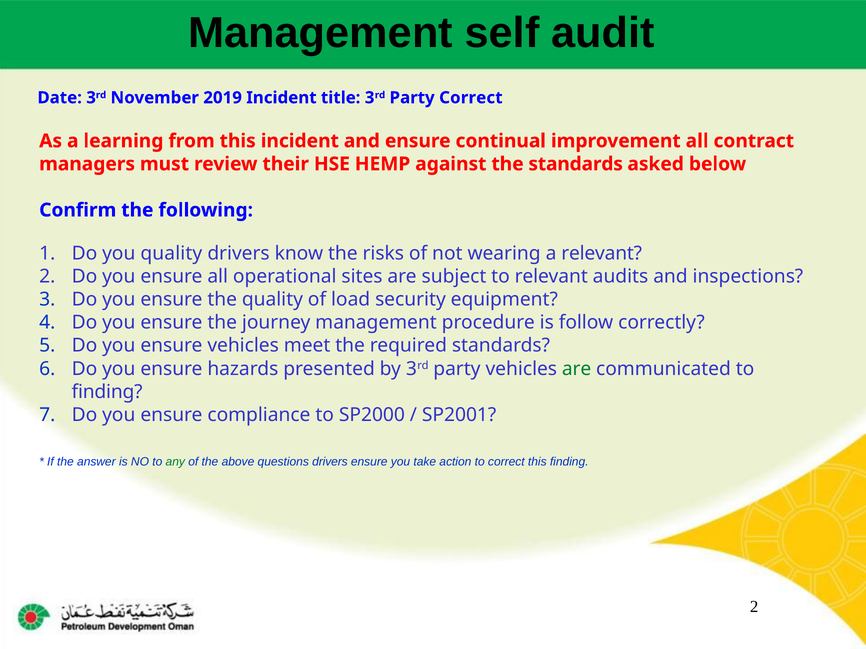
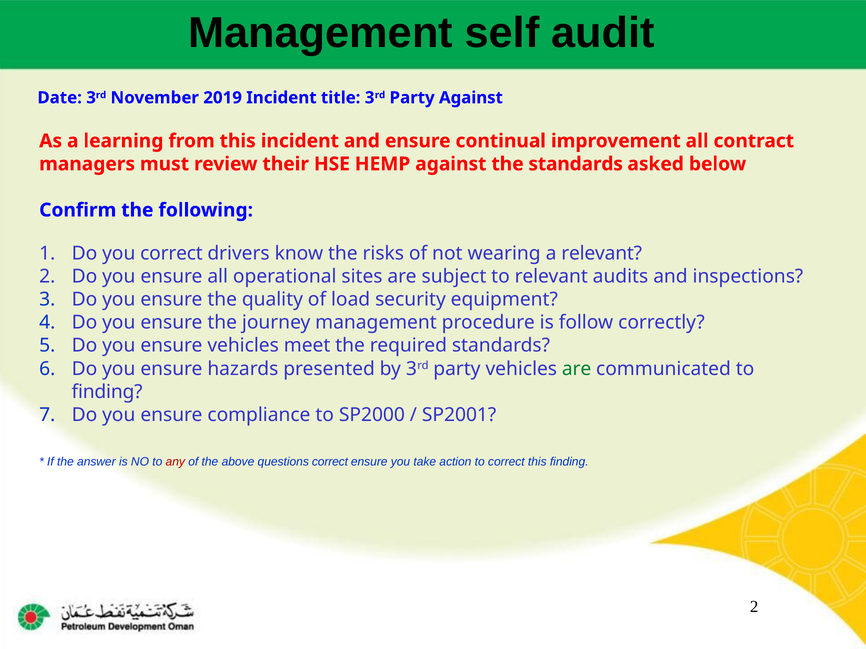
Party Correct: Correct -> Against (471, 98)
you quality: quality -> correct (172, 254)
any colour: green -> red (175, 462)
questions drivers: drivers -> correct (330, 462)
